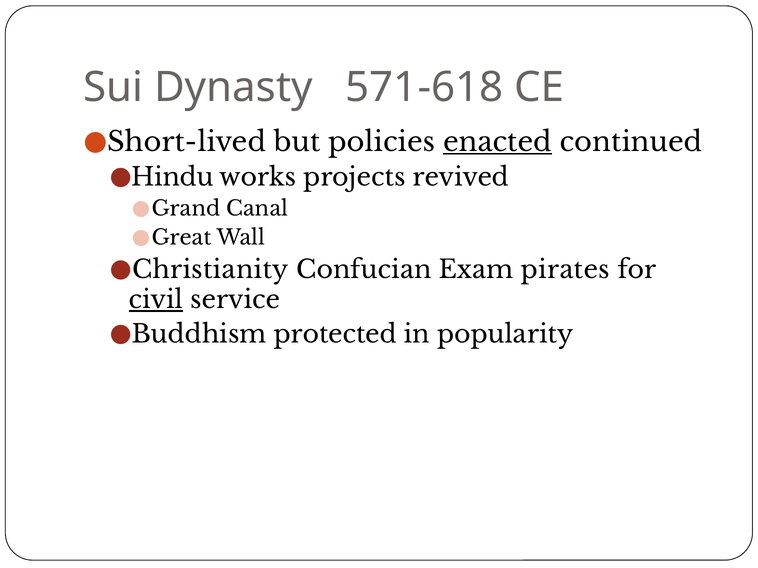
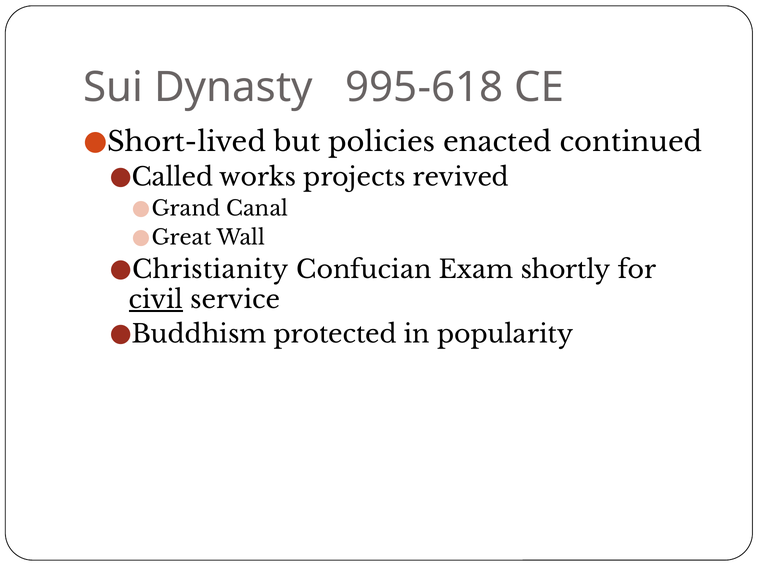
571-618: 571-618 -> 995-618 (424, 88)
enacted underline: present -> none (498, 142)
Hindu: Hindu -> Called (172, 177)
pirates: pirates -> shortly (566, 270)
